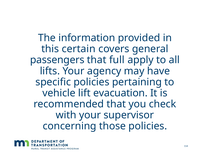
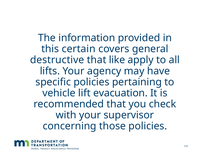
passengers: passengers -> destructive (57, 60)
full: full -> like (117, 60)
